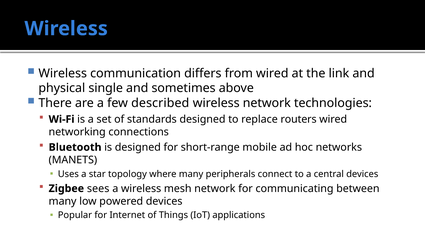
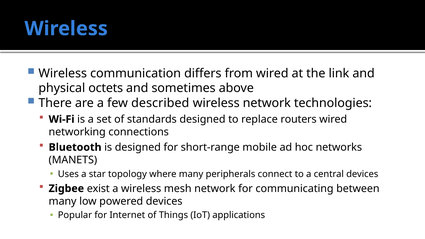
single: single -> octets (106, 88)
sees: sees -> exist (98, 189)
